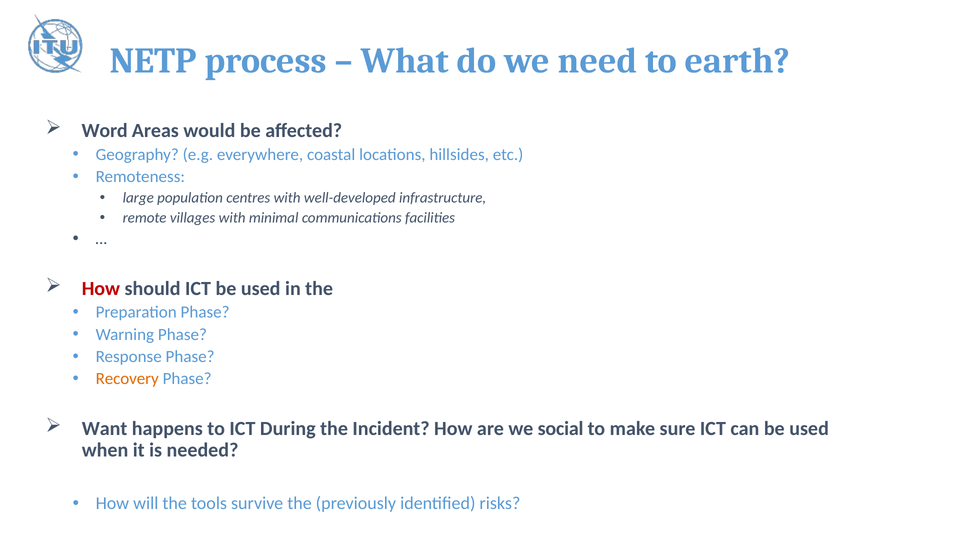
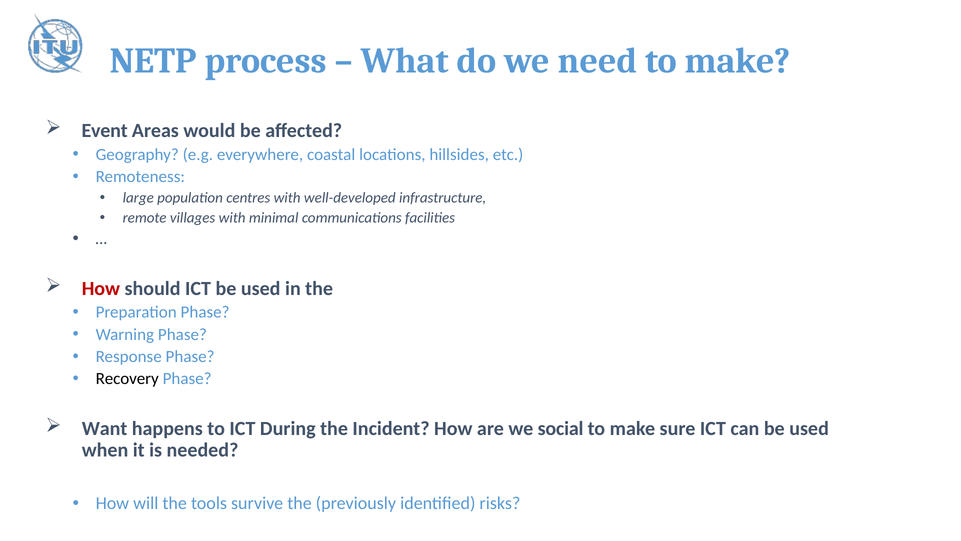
need to earth: earth -> make (738, 61)
Word: Word -> Event (105, 131)
Recovery colour: orange -> black (127, 378)
